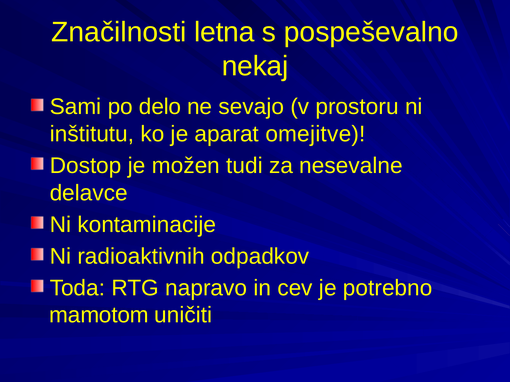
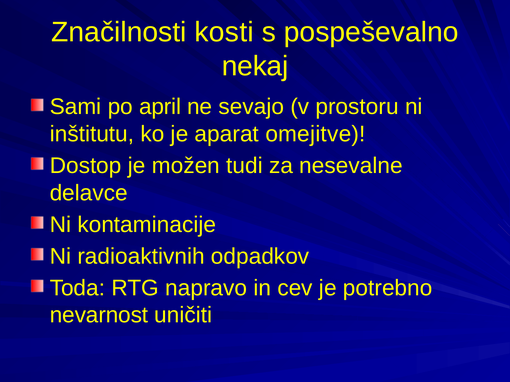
letna: letna -> kosti (224, 32)
delo: delo -> april (160, 107)
mamotom: mamotom -> nevarnost (99, 316)
